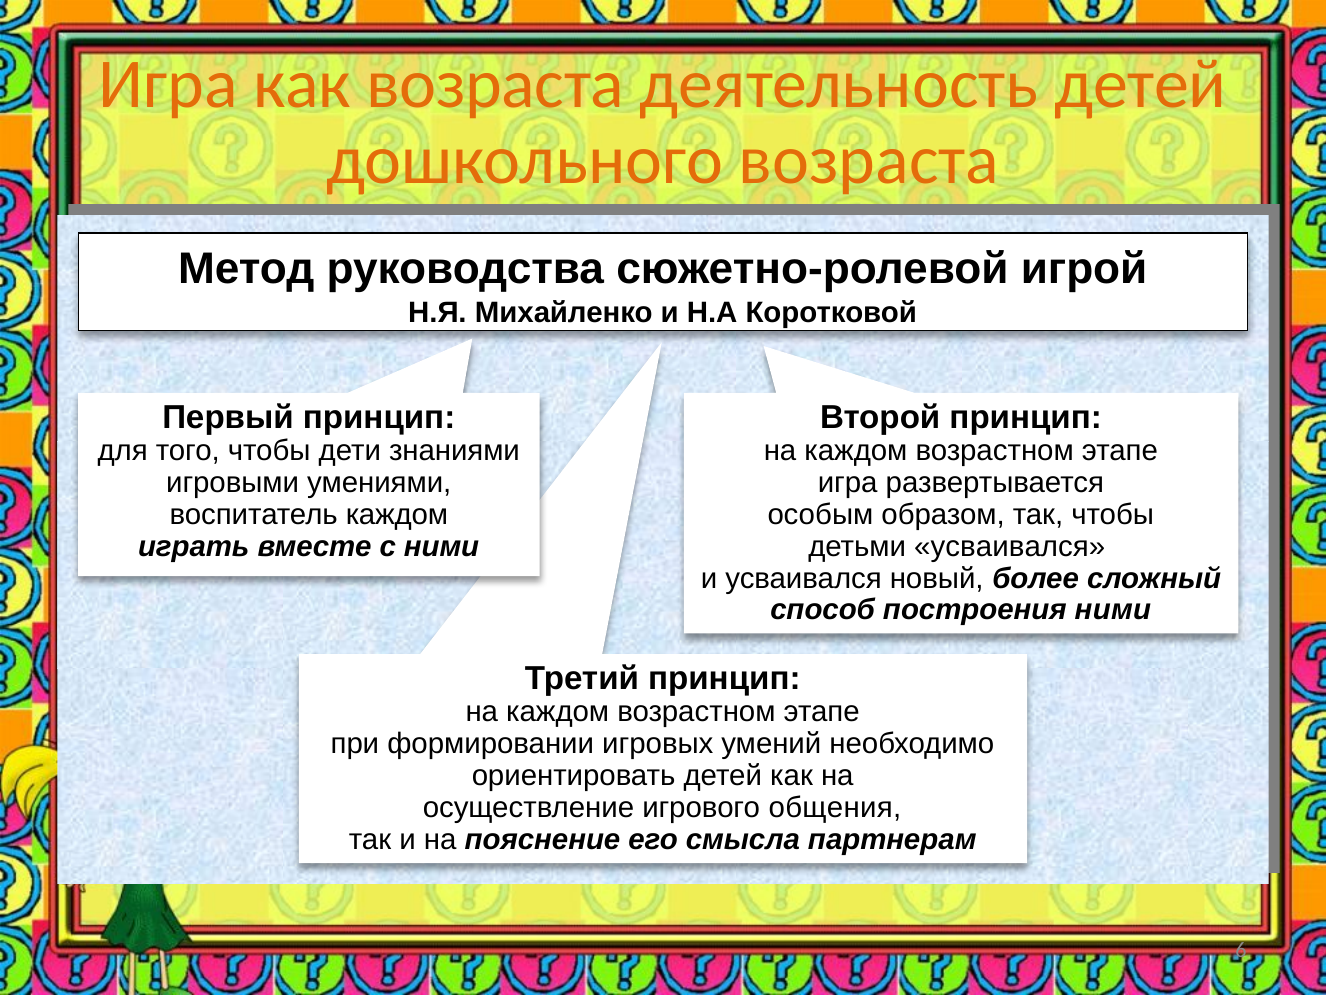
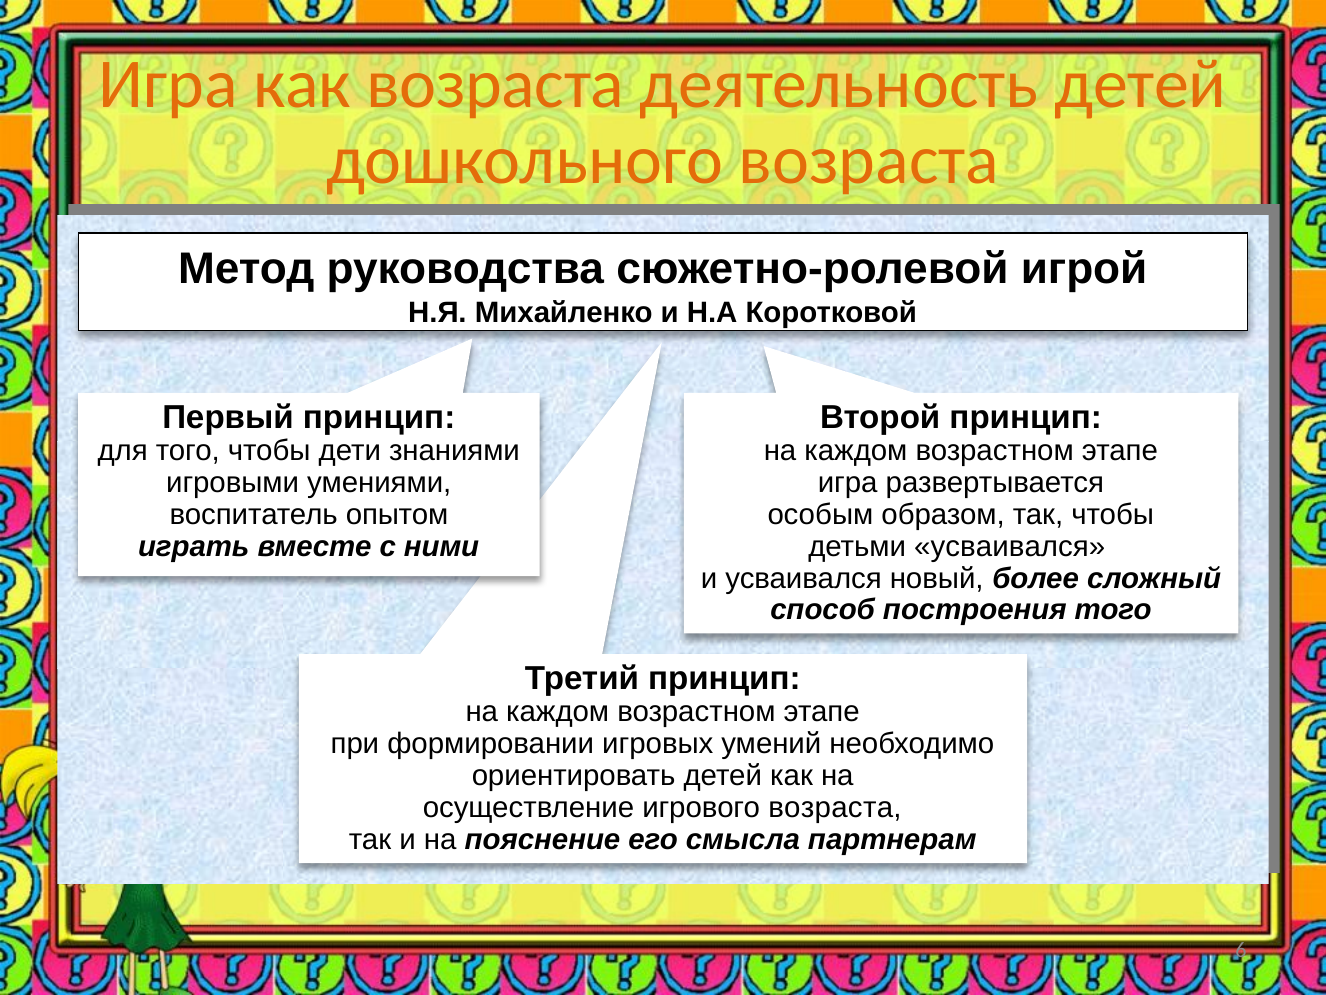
воспитатель каждом: каждом -> опытом (397, 514)
построения ними: ними -> того (1113, 610)
игрового общения: общения -> возраста (835, 807)
